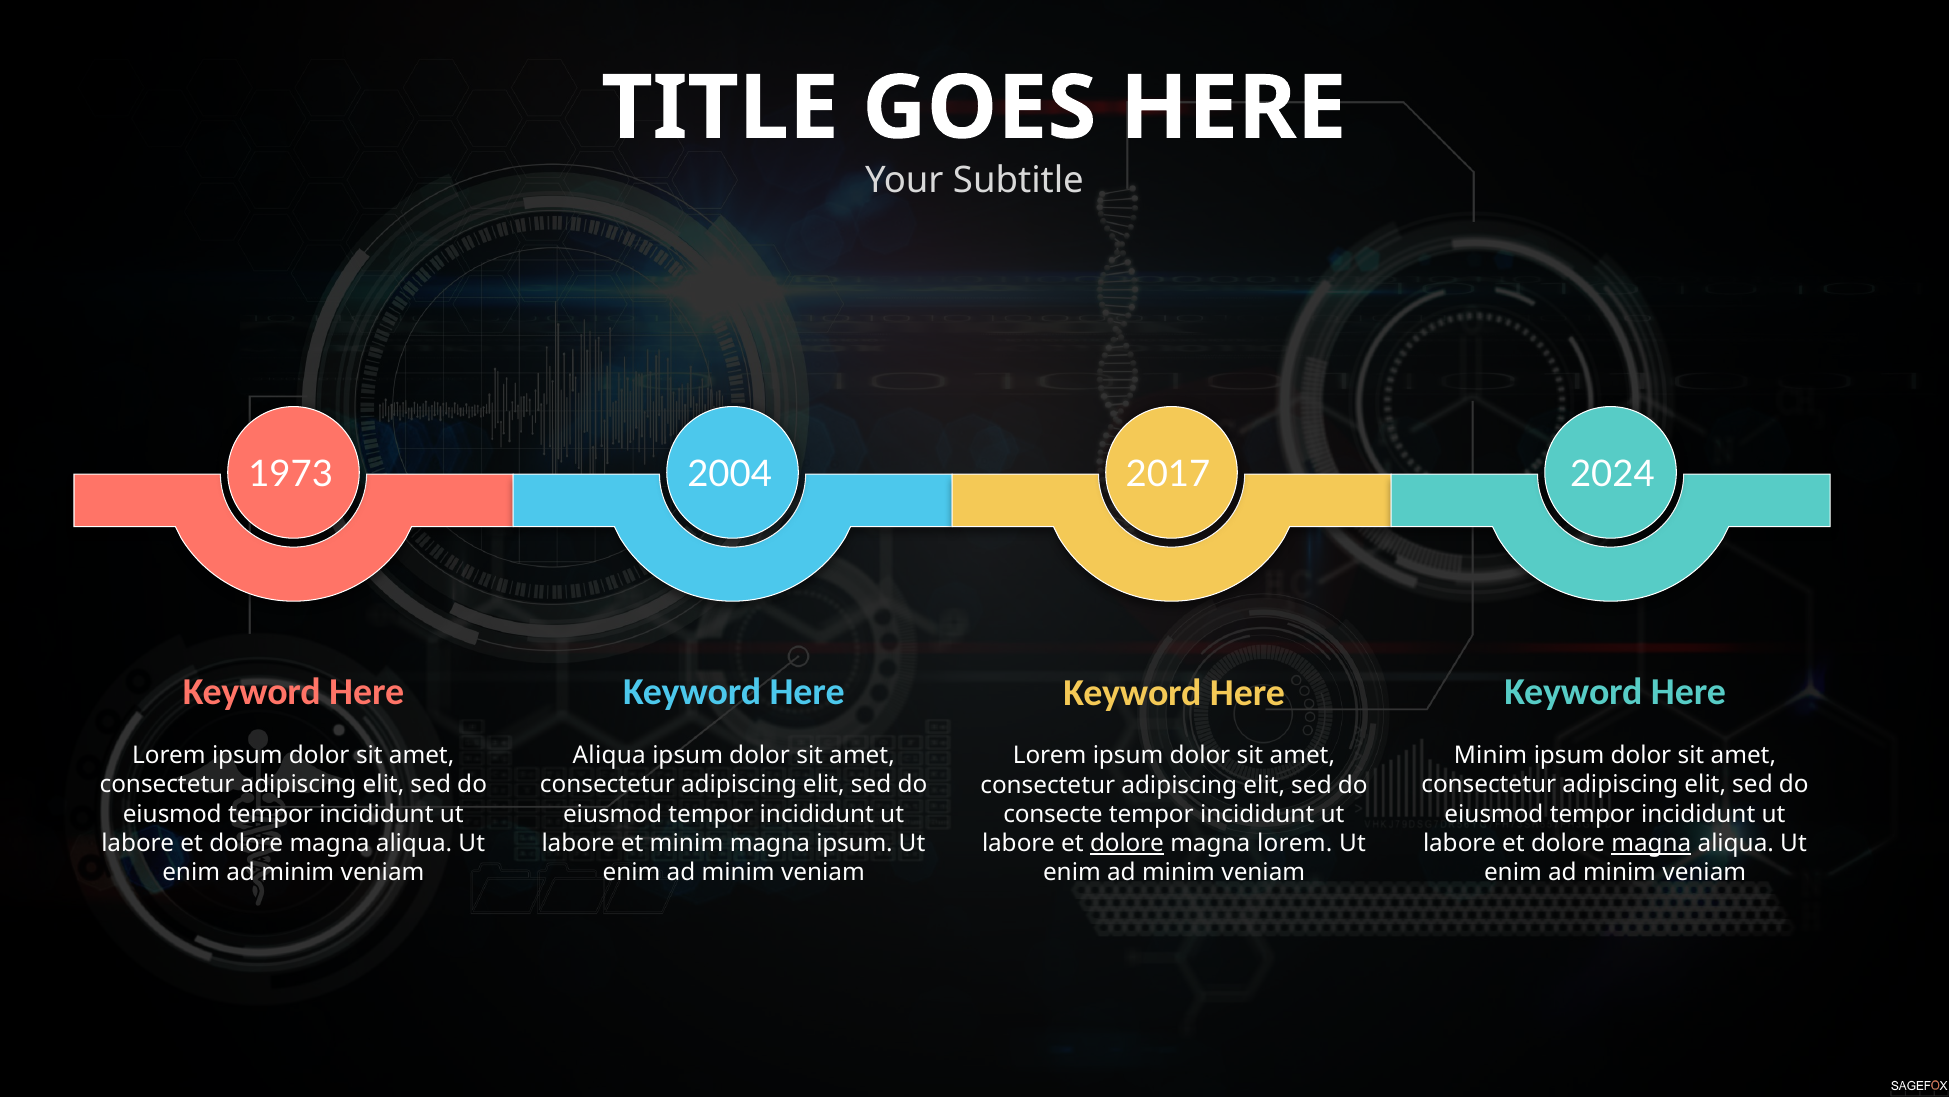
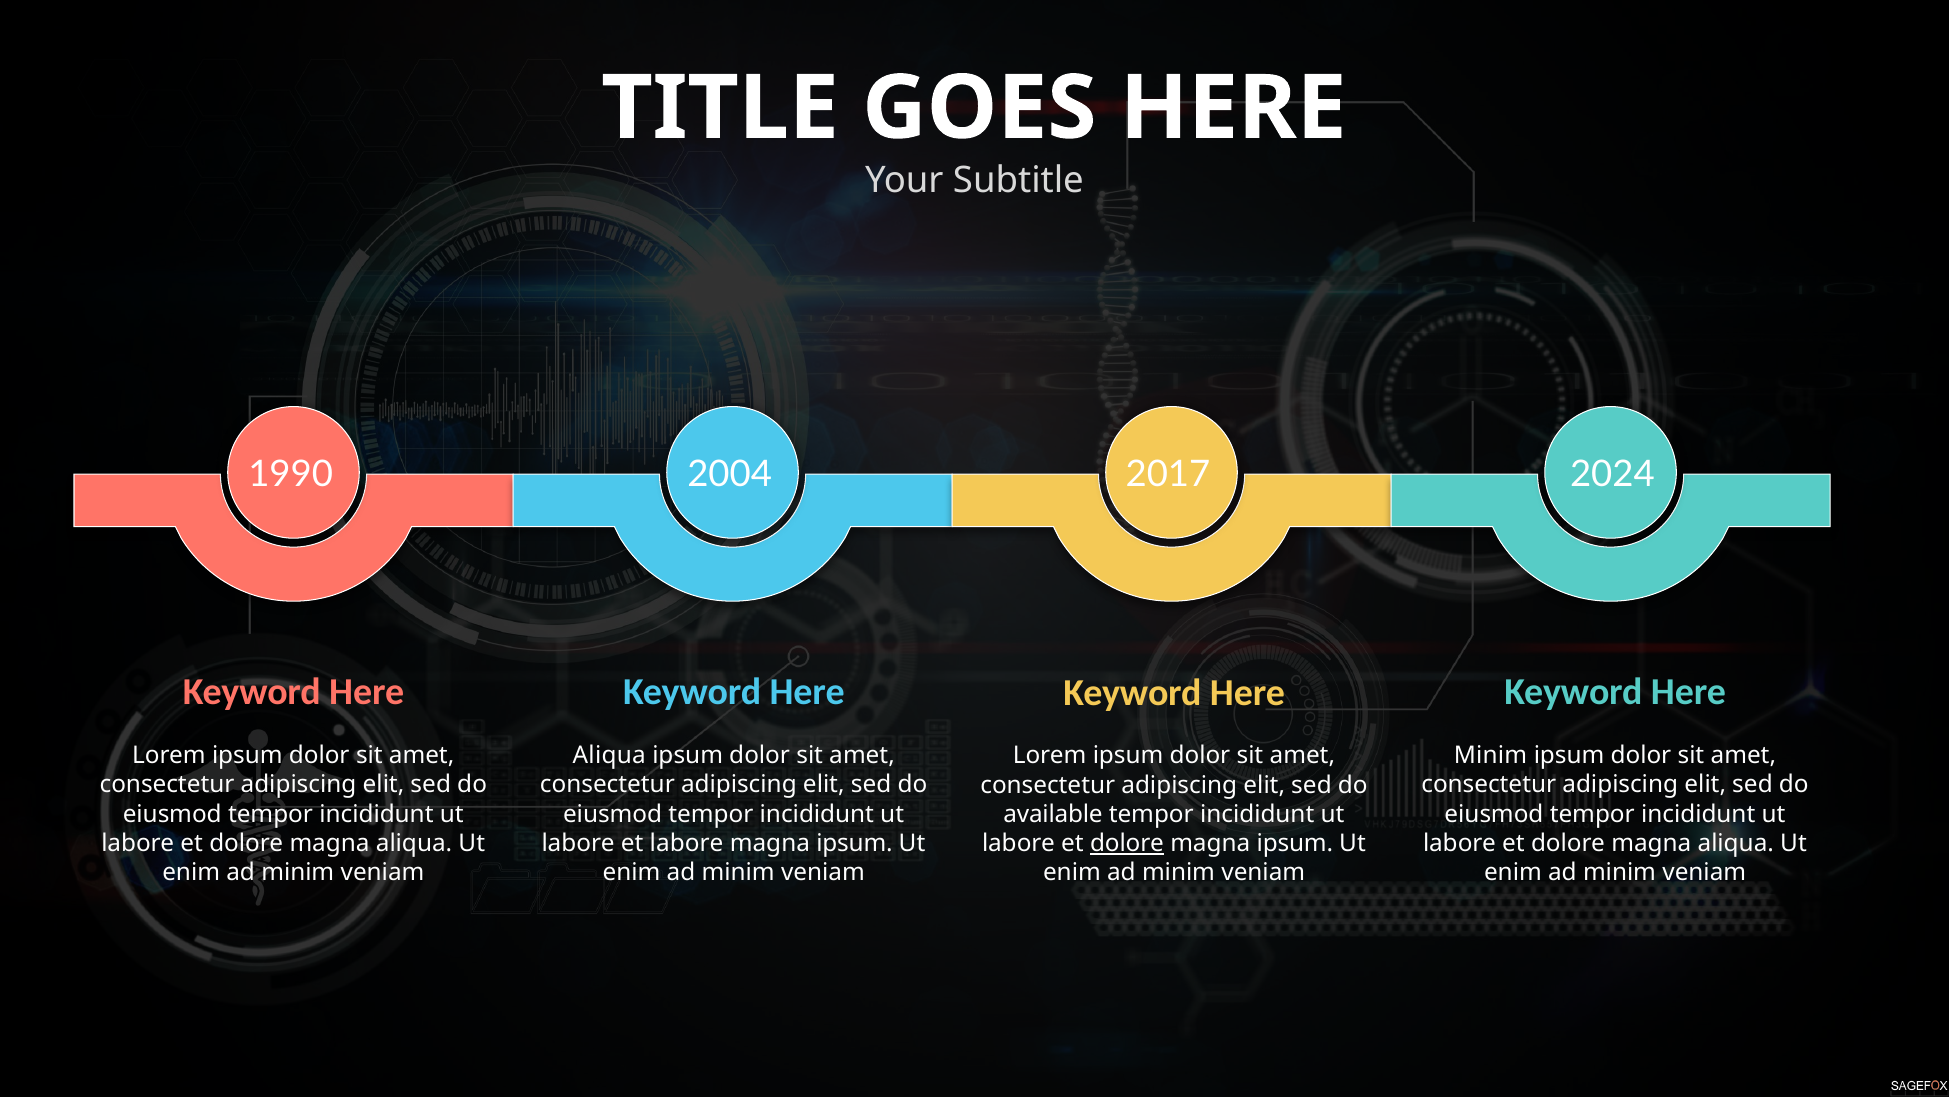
1973: 1973 -> 1990 (291, 474)
consecte: consecte -> available (1053, 814)
et minim: minim -> labore (687, 843)
magna underline: present -> none (1651, 843)
lorem: lorem -> ipsum (1295, 843)
